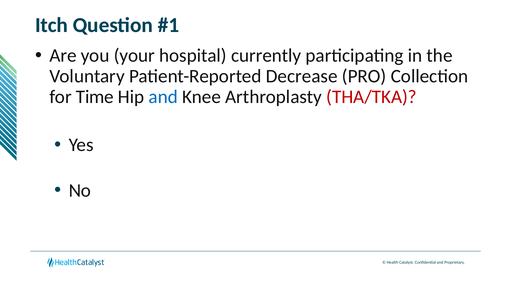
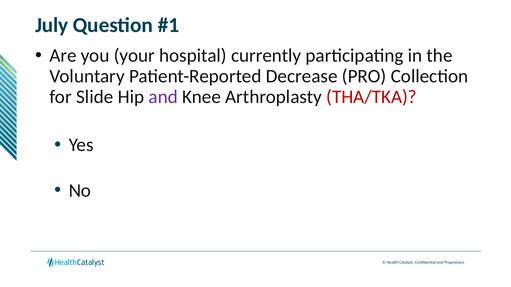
Itch: Itch -> July (52, 25)
Time: Time -> Slide (95, 97)
and colour: blue -> purple (163, 97)
